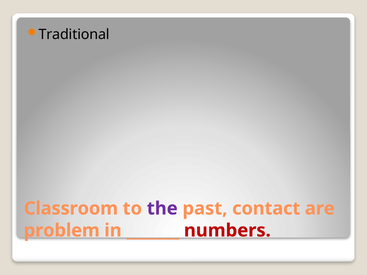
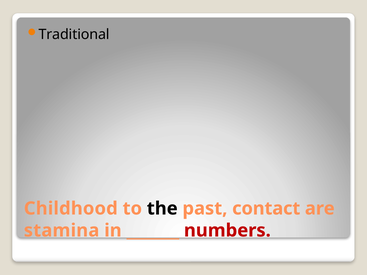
Classroom: Classroom -> Childhood (71, 209)
the colour: purple -> black (162, 209)
problem: problem -> stamina (62, 231)
